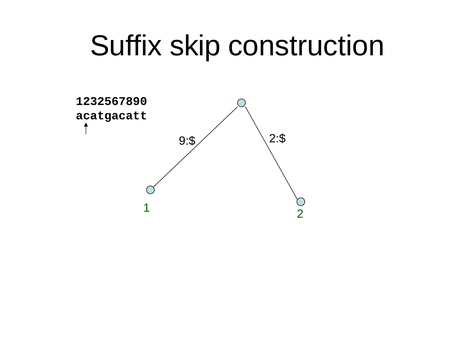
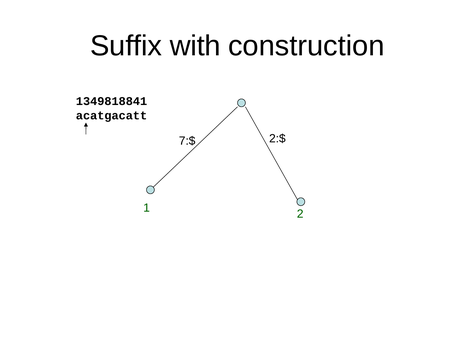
skip: skip -> with (195, 46)
1232567890: 1232567890 -> 1349818841 (112, 101)
9:$: 9:$ -> 7:$ (187, 141)
